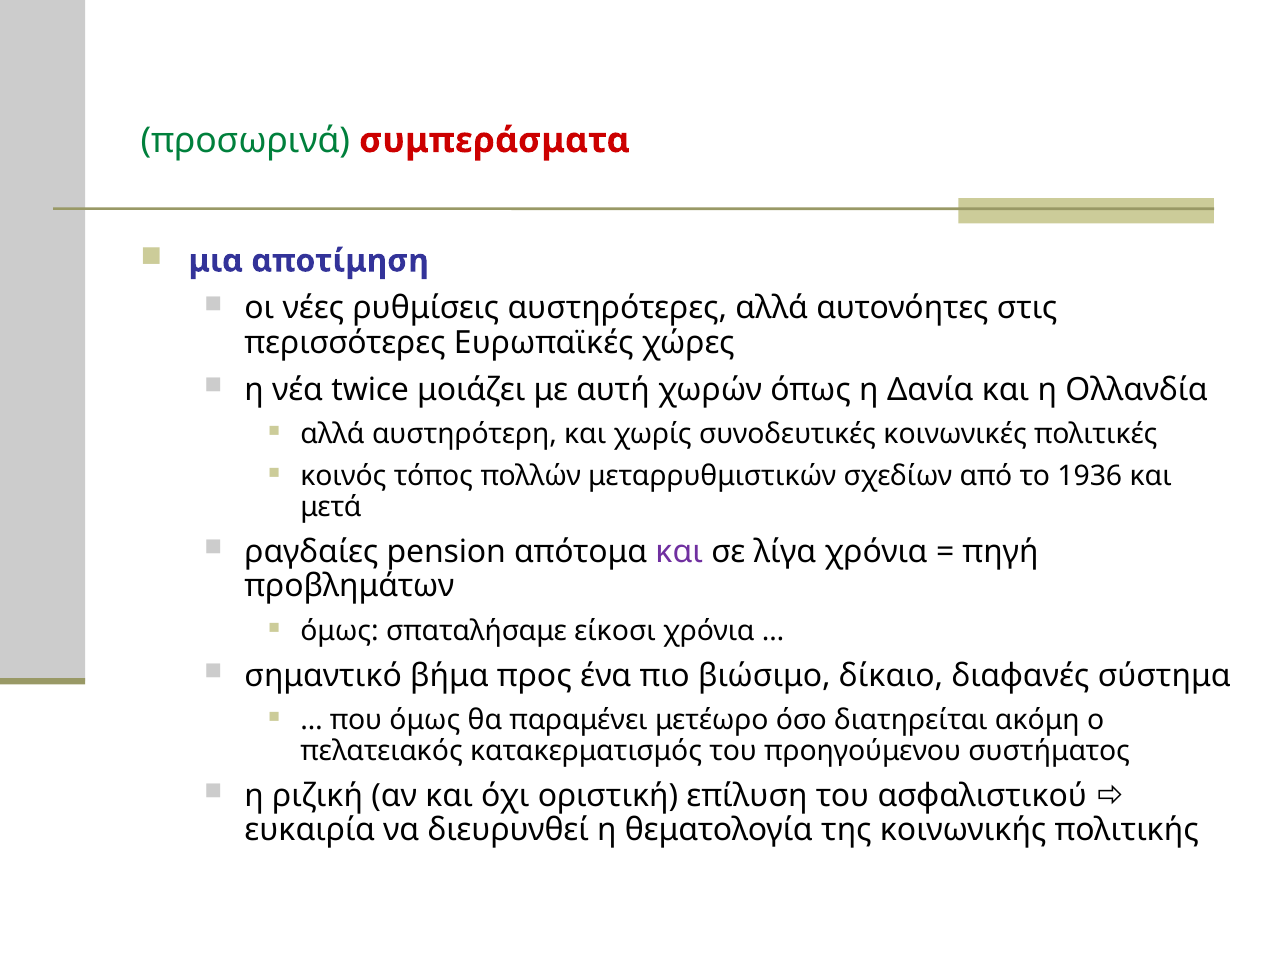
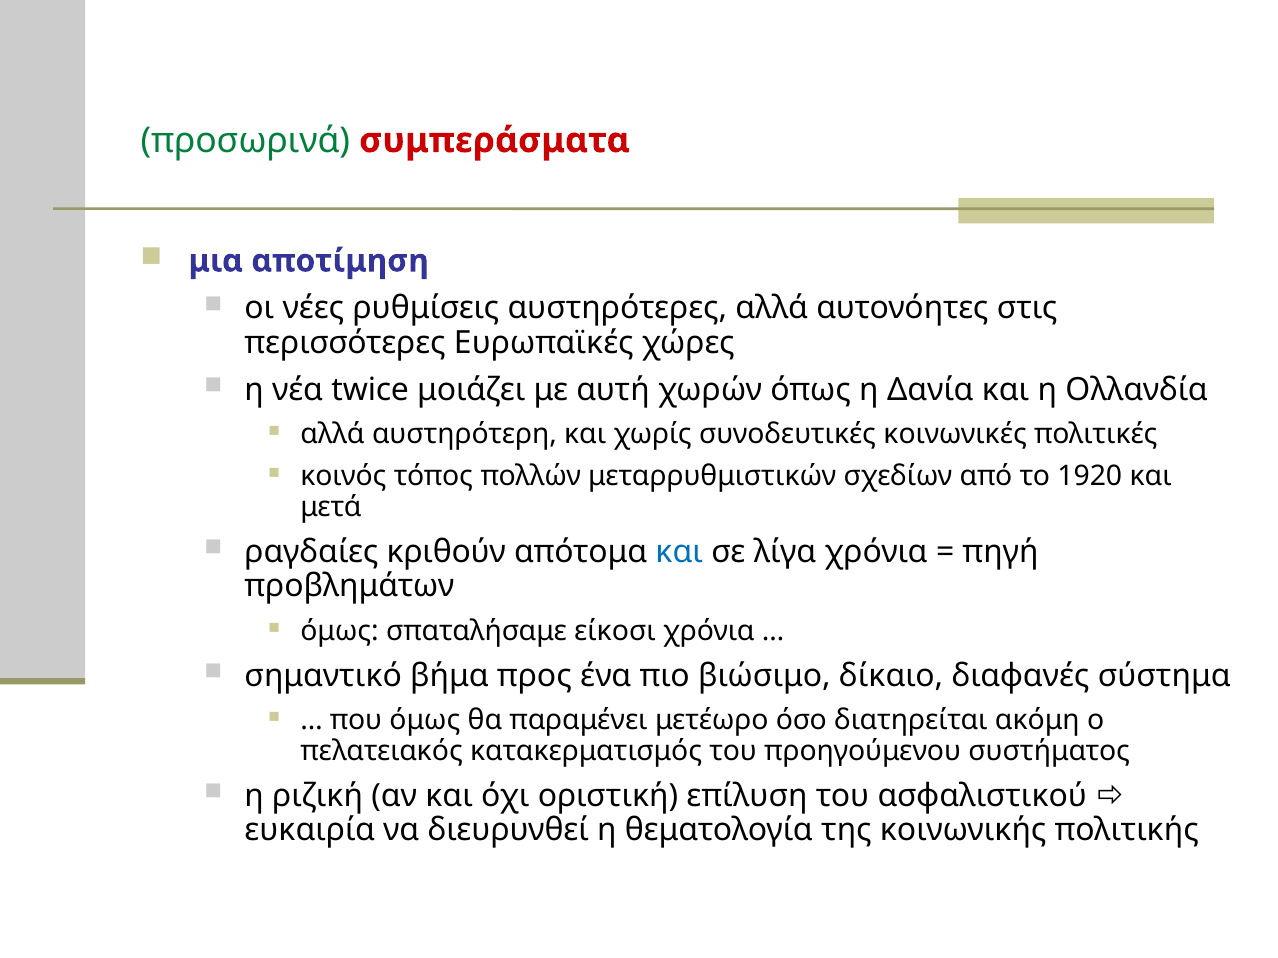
1936: 1936 -> 1920 (1090, 477)
pension: pension -> κριθούν (446, 552)
και colour: purple -> blue (679, 552)
